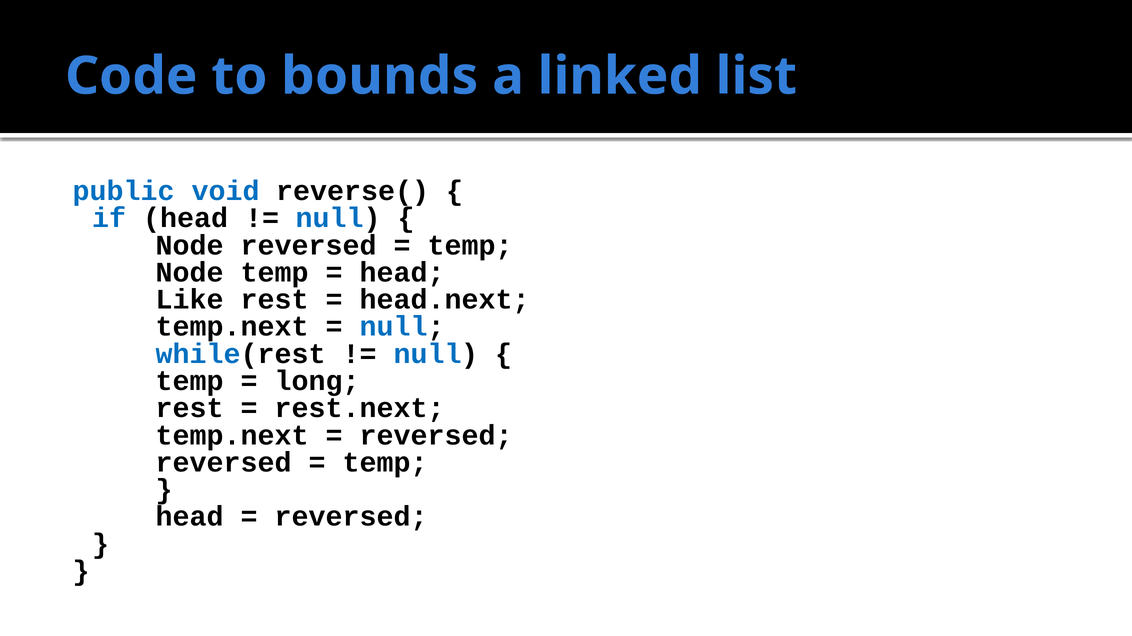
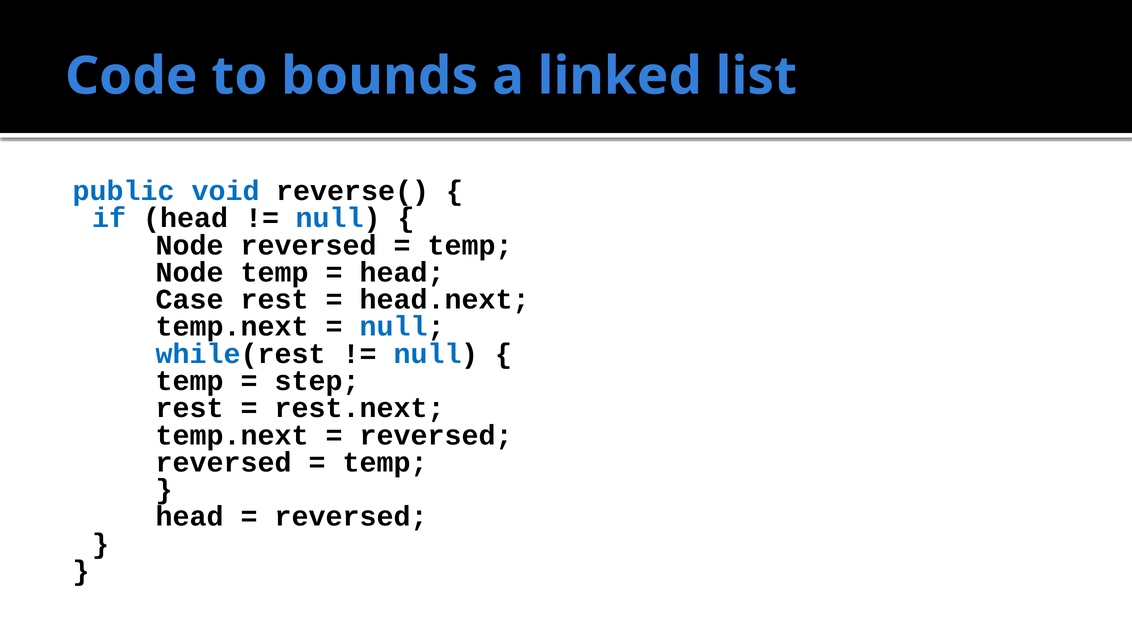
Like: Like -> Case (190, 300)
long: long -> step (317, 381)
